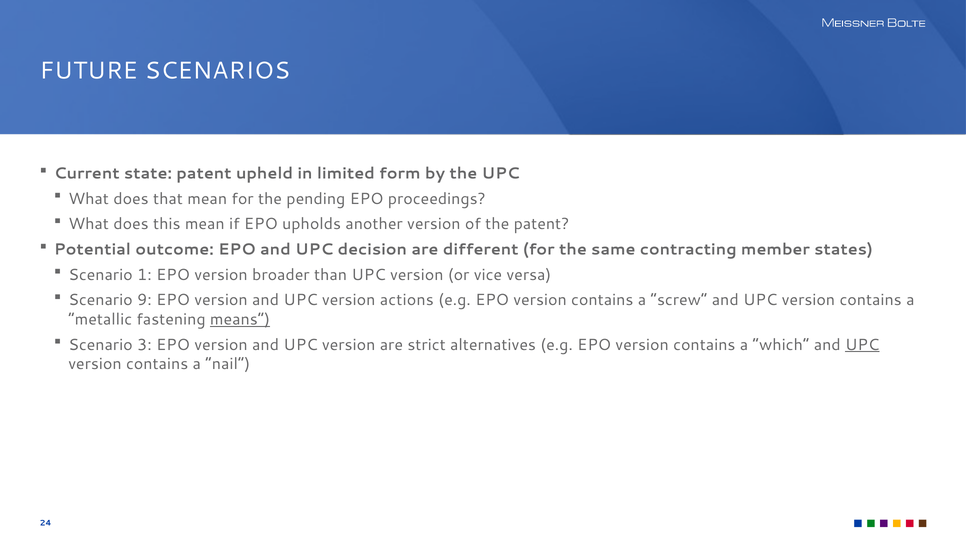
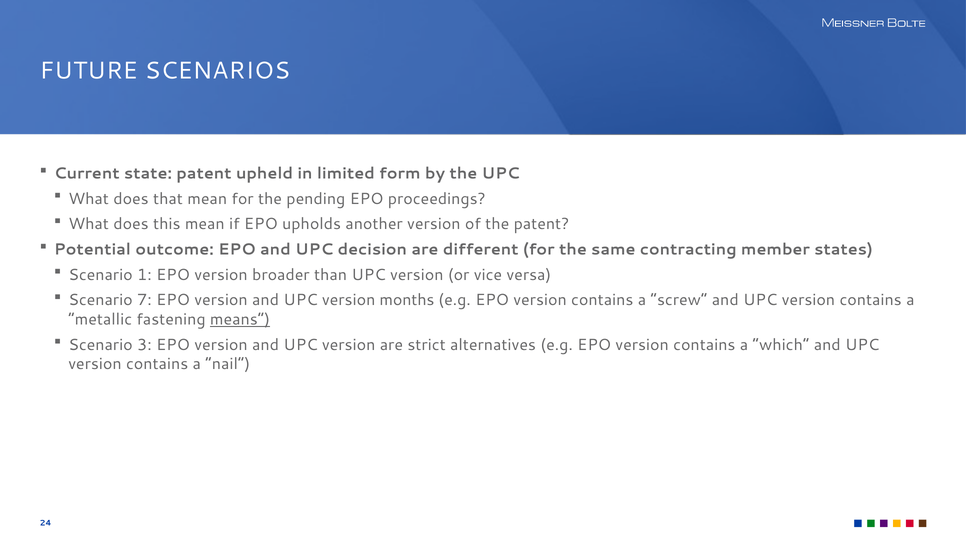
9: 9 -> 7 (144, 300)
actions: actions -> months (407, 300)
UPC underline: present -> none (862, 345)
